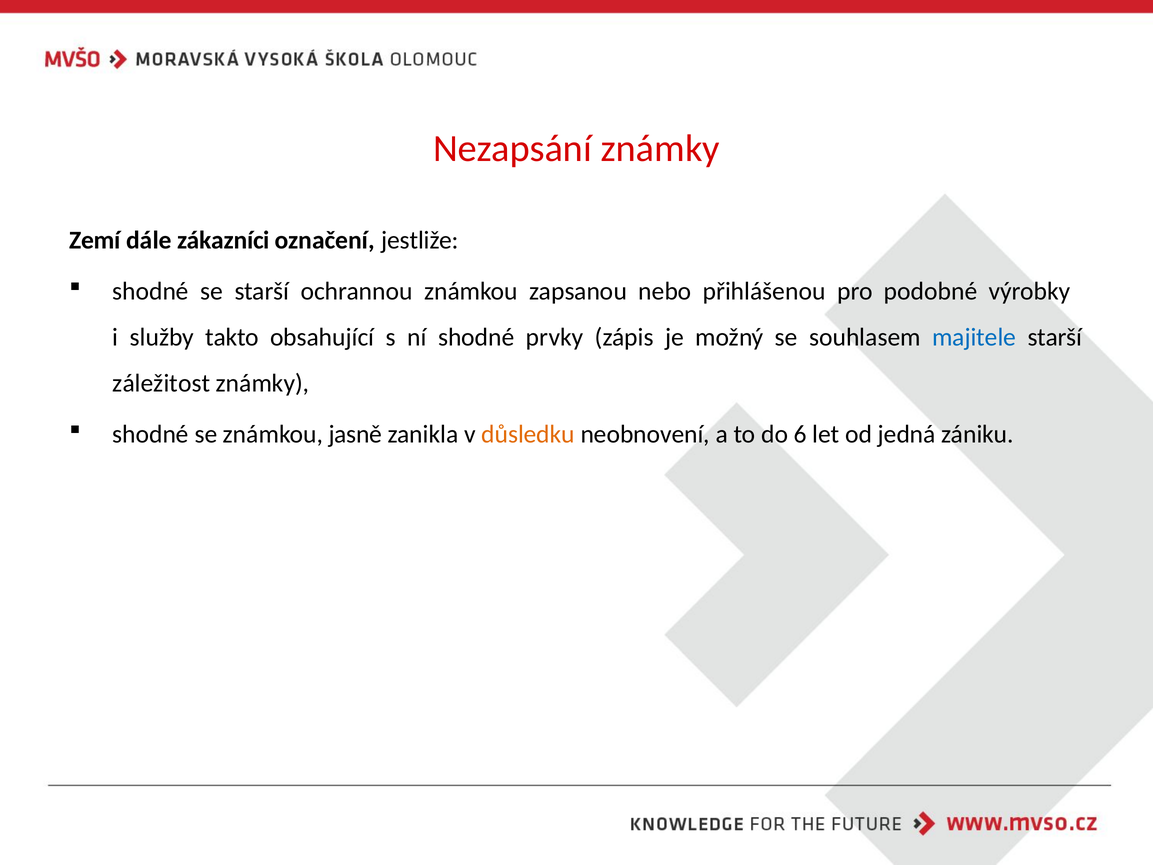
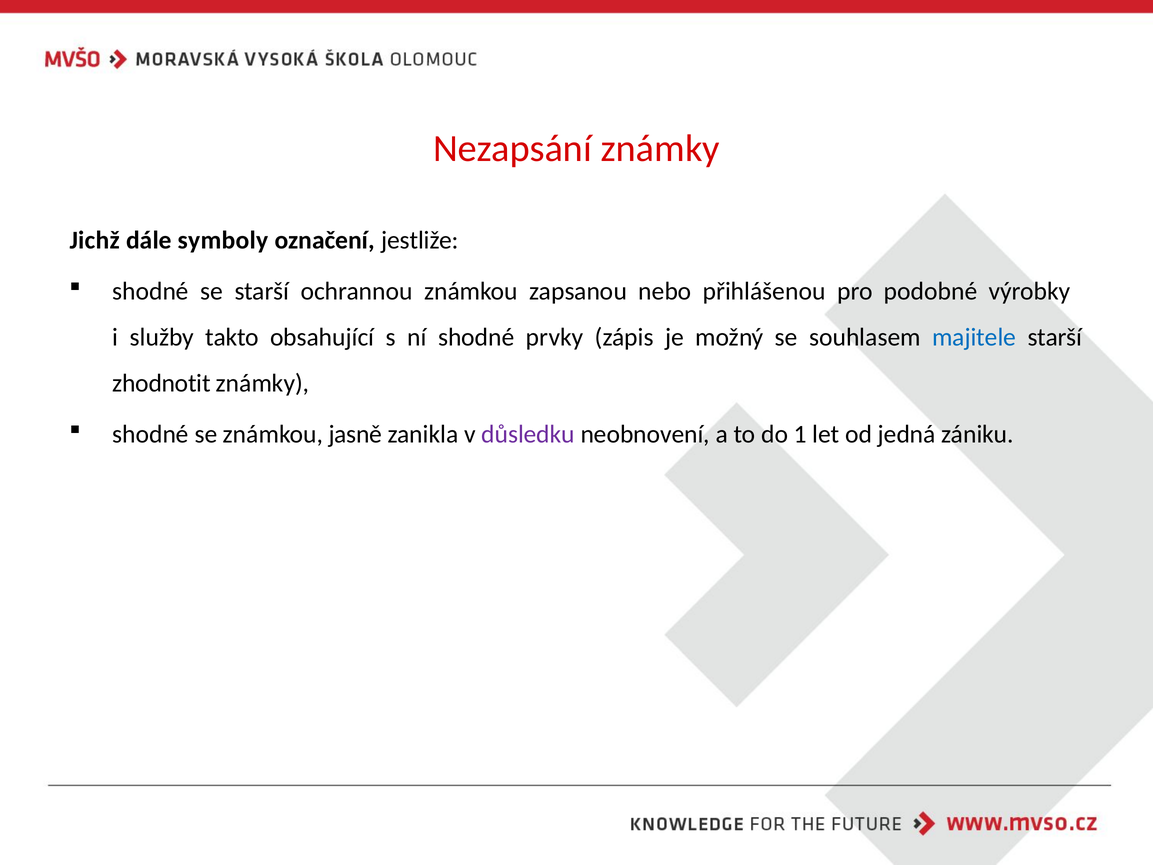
Zemí: Zemí -> Jichž (95, 240)
zákazníci: zákazníci -> symboly (223, 240)
záležitost: záležitost -> zhodnotit (161, 383)
důsledku colour: orange -> purple (528, 434)
6: 6 -> 1 (800, 434)
